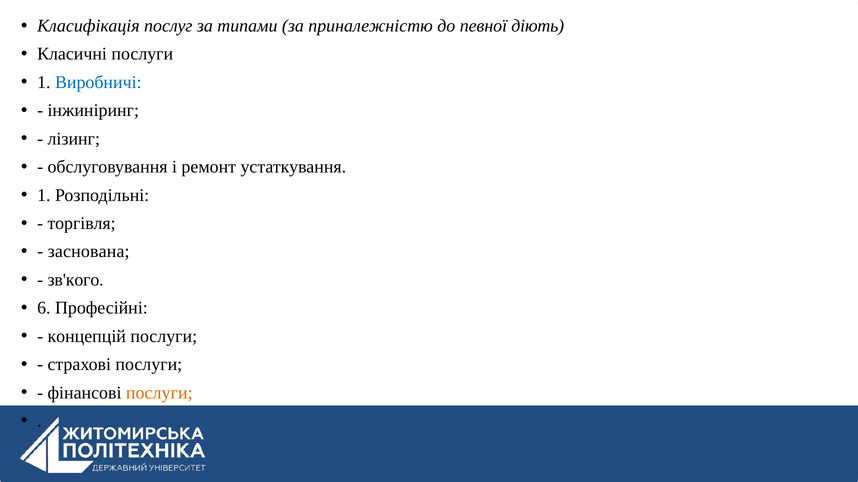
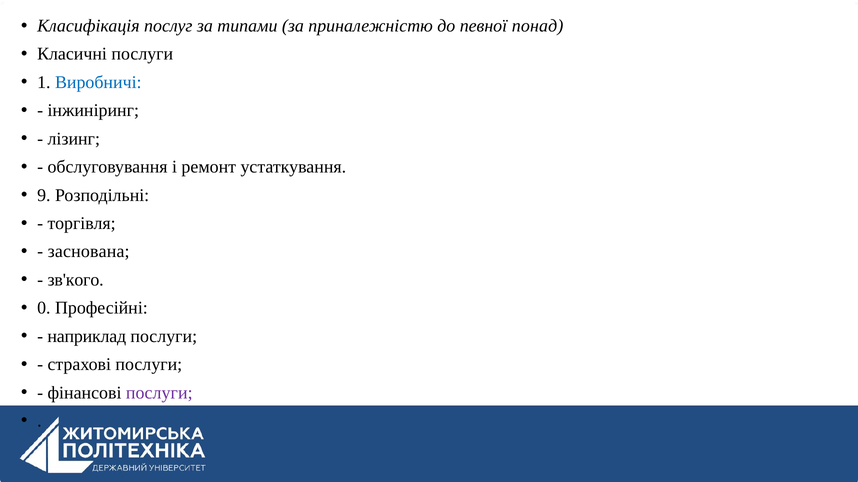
діють: діють -> понад (538, 26)
1: 1 -> 9 (44, 195)
6: 6 -> 0 (44, 308)
концепцій: концепцій -> наприклад (87, 337)
послуги colour: orange -> purple (159, 393)
